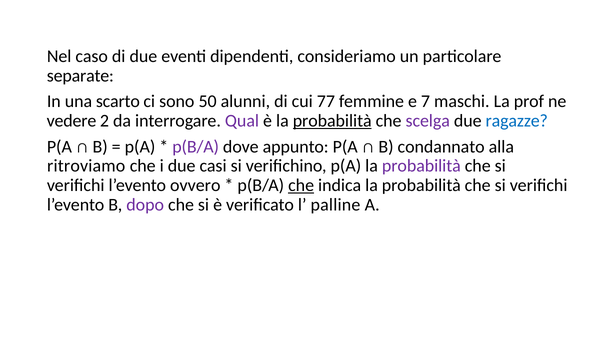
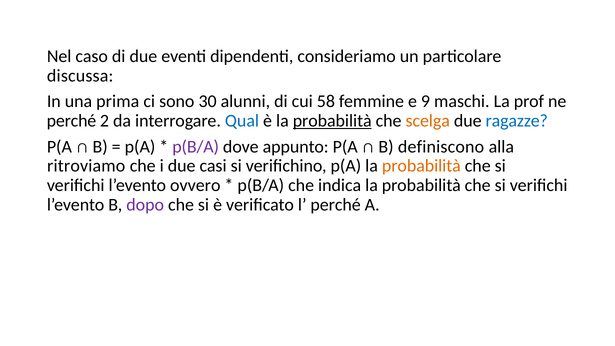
separate: separate -> discussa (80, 76)
scarto: scarto -> prima (118, 101)
50: 50 -> 30 (208, 101)
77: 77 -> 58 (326, 101)
7: 7 -> 9 (426, 101)
vedere: vedere -> perché (71, 121)
Qual colour: purple -> blue (242, 121)
scelga colour: purple -> orange (428, 121)
condannato: condannato -> definiscono (441, 147)
probabilità colour: purple -> orange (421, 166)
che underline: present -> none (301, 185)
l palline: palline -> perché (336, 205)
